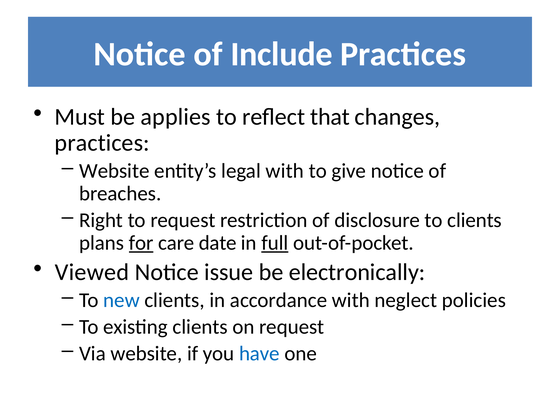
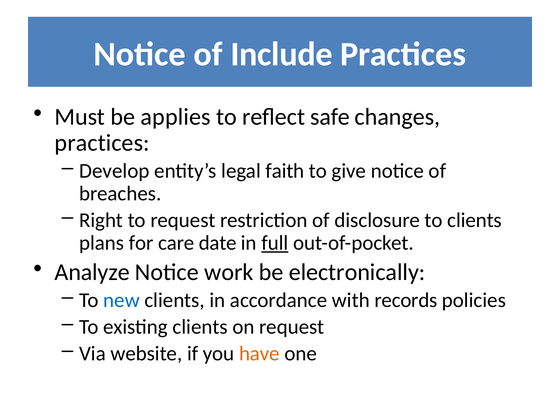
that: that -> safe (330, 117)
Website: Website -> Develop (114, 171)
legal with: with -> faith (285, 171)
for underline: present -> none (141, 243)
Viewed: Viewed -> Analyze (92, 272)
issue: issue -> work (229, 272)
neglect: neglect -> records (406, 300)
have colour: blue -> orange (259, 353)
